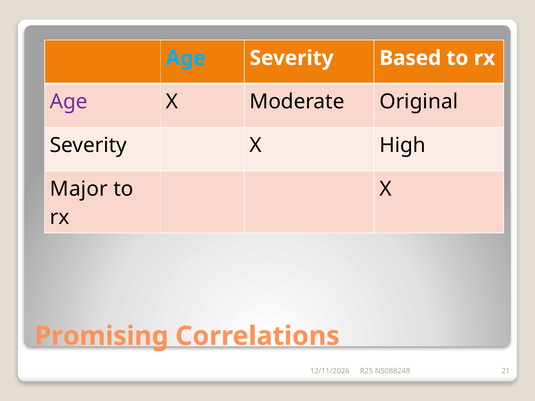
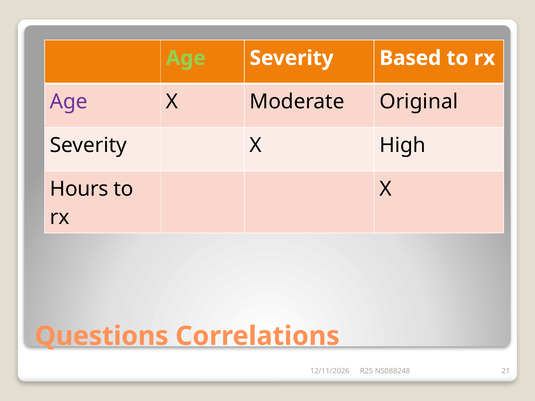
Age colour: light blue -> light green (186, 58)
Major: Major -> Hours (79, 189)
Promising: Promising -> Questions (102, 336)
